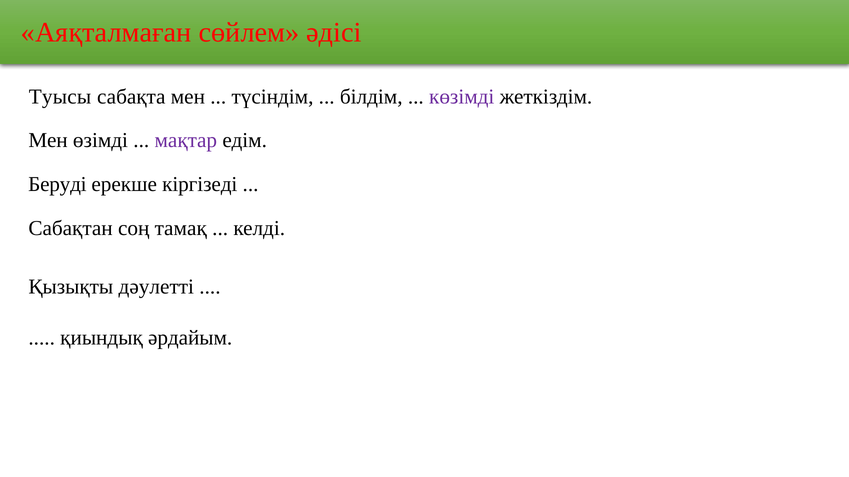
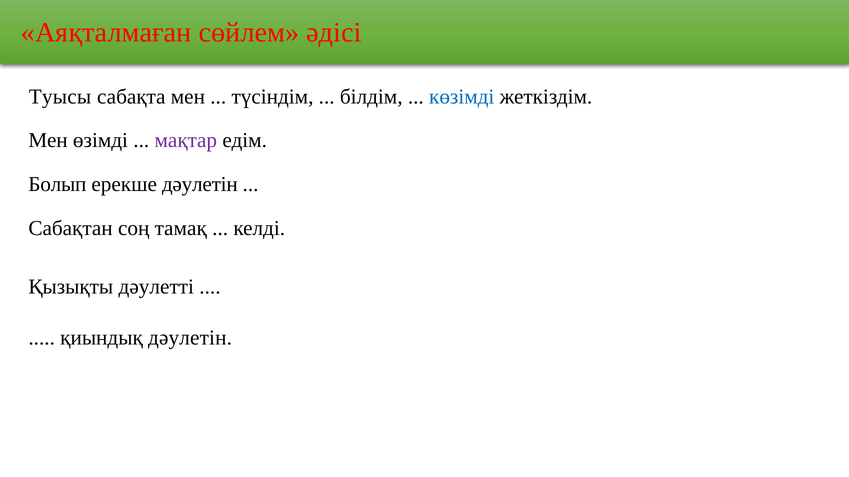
көзімді colour: purple -> blue (462, 97)
Берудi: Берудi -> Болып (57, 185)
ерекше кiргiзедi: кiргiзедi -> дәулетiн (200, 185)
қиындық әрдайым: әрдайым -> дәулетiн (190, 338)
